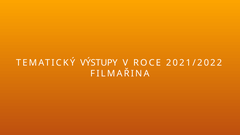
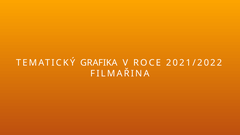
VÝSTUPY: VÝSTUPY -> GRAFIKA (99, 63)
